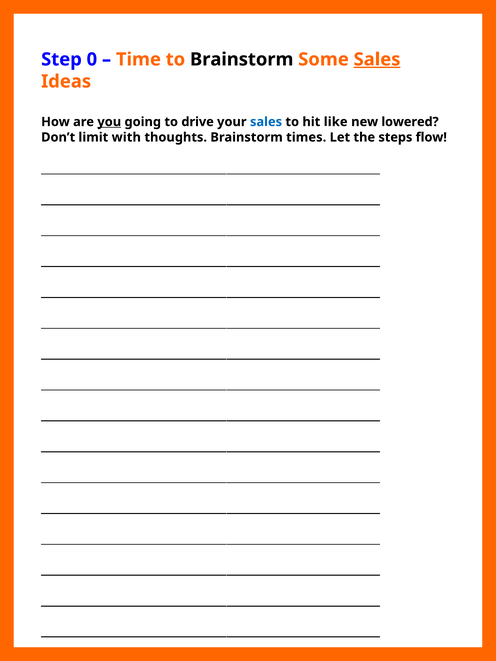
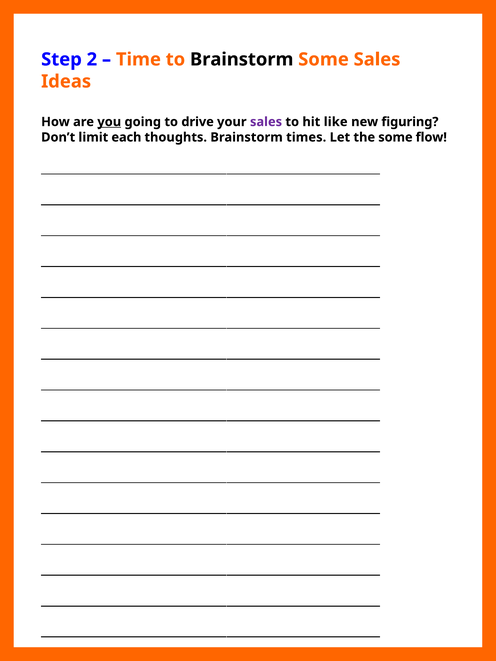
0: 0 -> 2 (92, 59)
Sales underline: present -> none (377, 59)
sales colour: blue -> purple (266, 122)
lowered: lowered -> figuring (410, 122)
with: with -> each (126, 137)
the steps: steps -> some (395, 137)
